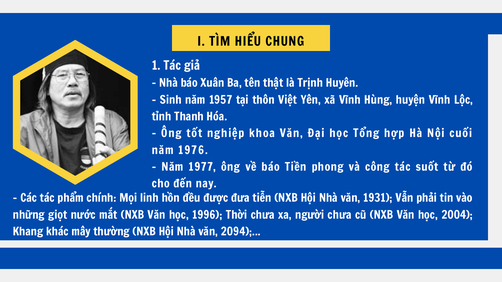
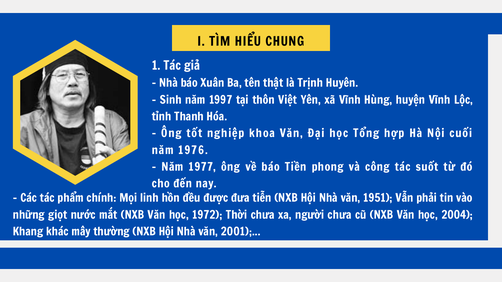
1957: 1957 -> 1997 (221, 100)
1931: 1931 -> 1951 (378, 198)
1996: 1996 -> 1972 (207, 215)
2094: 2094 -> 2001 (241, 232)
